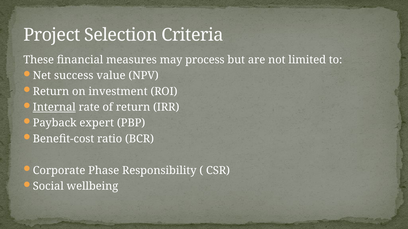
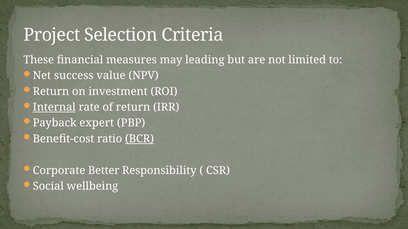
process: process -> leading (205, 60)
BCR underline: none -> present (139, 139)
Phase: Phase -> Better (104, 171)
